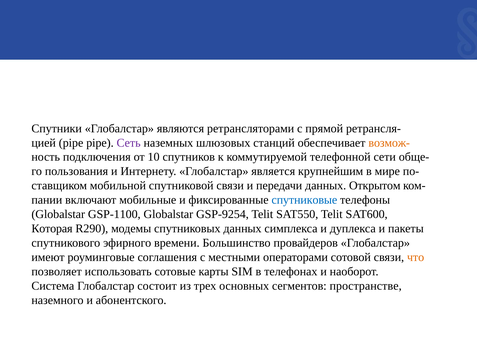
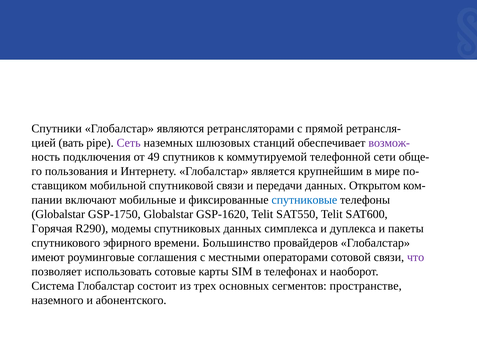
цией pipe: pipe -> вать (71, 143)
возмож- colour: orange -> purple (389, 143)
10: 10 -> 49 (154, 157)
GSP-1100: GSP-1100 -> GSP-1750 (114, 214)
GSP-9254: GSP-9254 -> GSP-1620 (222, 214)
Которая: Которая -> Горячая (52, 228)
что colour: orange -> purple (416, 257)
